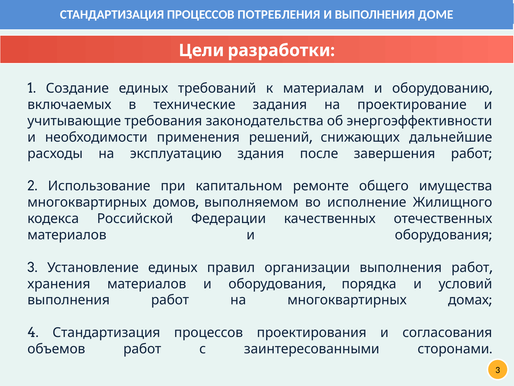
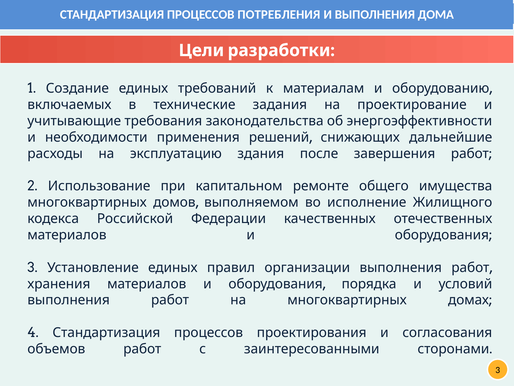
ДОМЕ: ДОМЕ -> ДОМА (436, 15)
